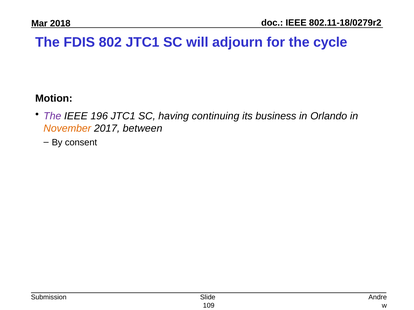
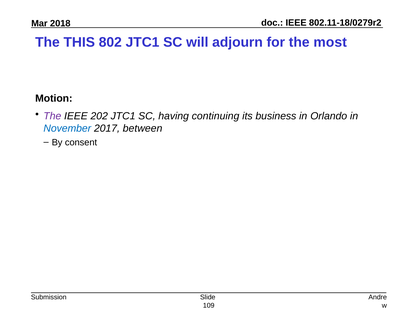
FDIS: FDIS -> THIS (79, 42)
cycle: cycle -> most (330, 42)
196: 196 -> 202 (99, 116)
November colour: orange -> blue (67, 129)
